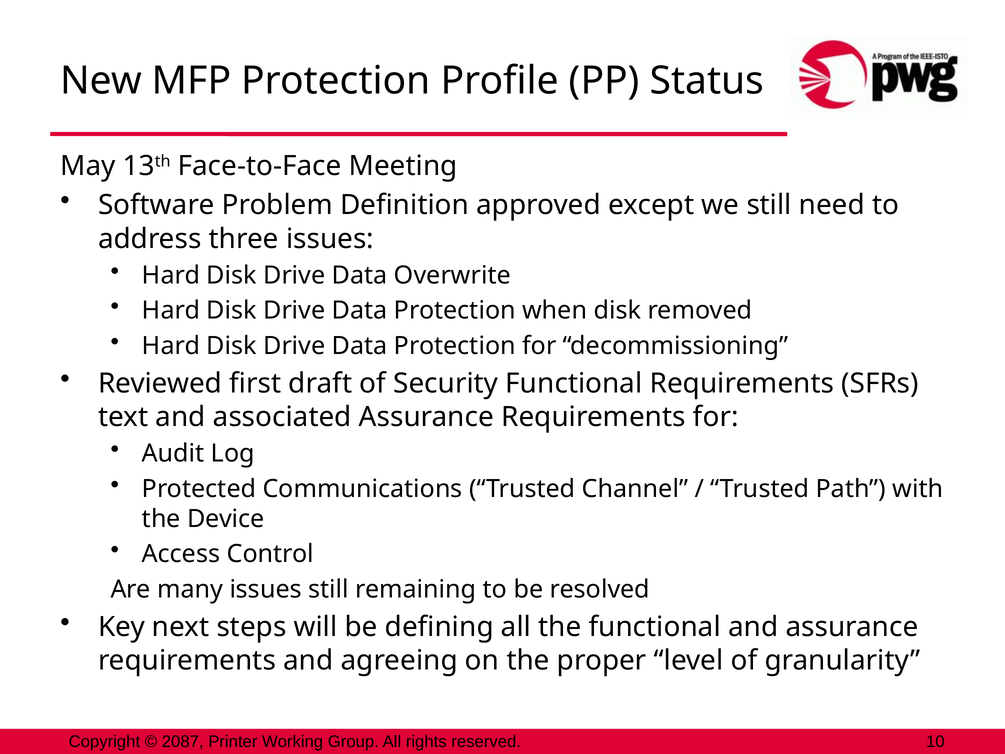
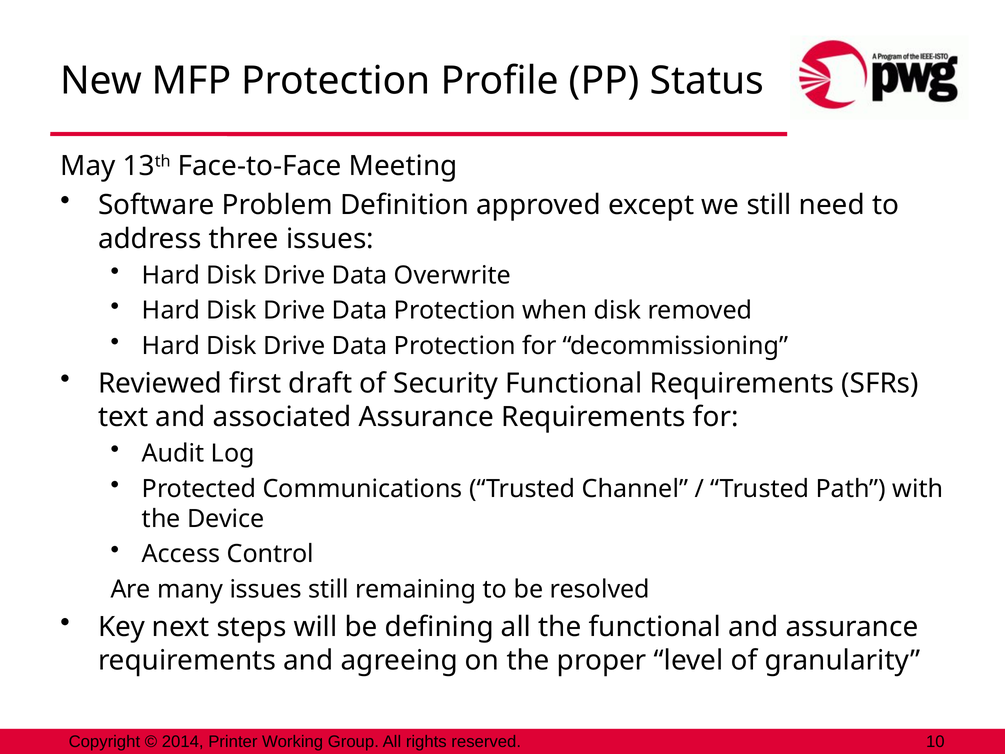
2087: 2087 -> 2014 (183, 742)
